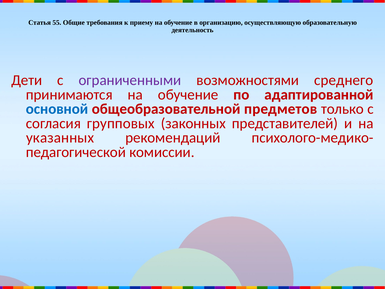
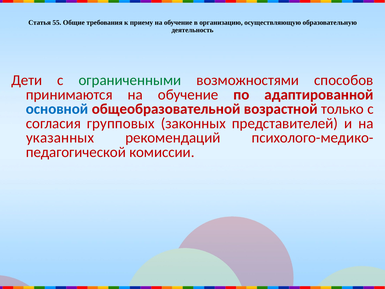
ограниченными colour: purple -> green (130, 80)
среднего: среднего -> способов (344, 80)
предметов: предметов -> возрастной (281, 109)
